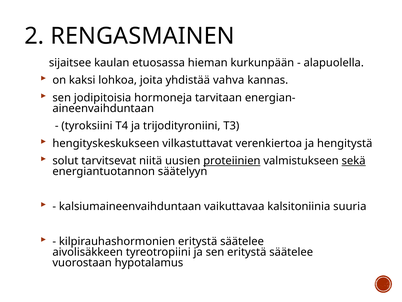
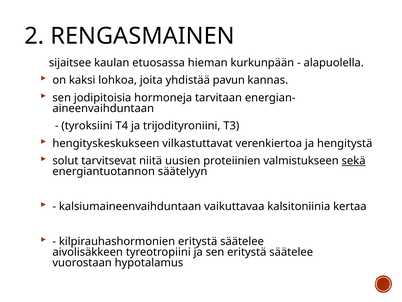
vahva: vahva -> pavun (229, 80)
proteiinien underline: present -> none (232, 161)
suuria: suuria -> kertaa (350, 206)
